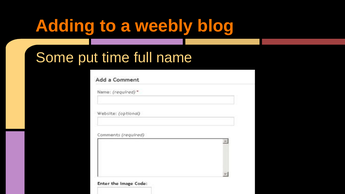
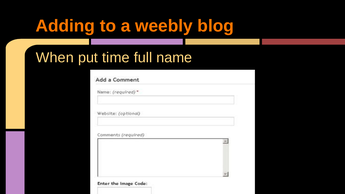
Some: Some -> When (55, 58)
